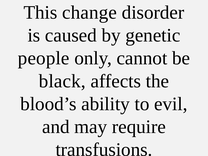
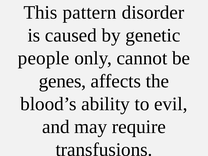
change: change -> pattern (90, 12)
black: black -> genes (62, 81)
